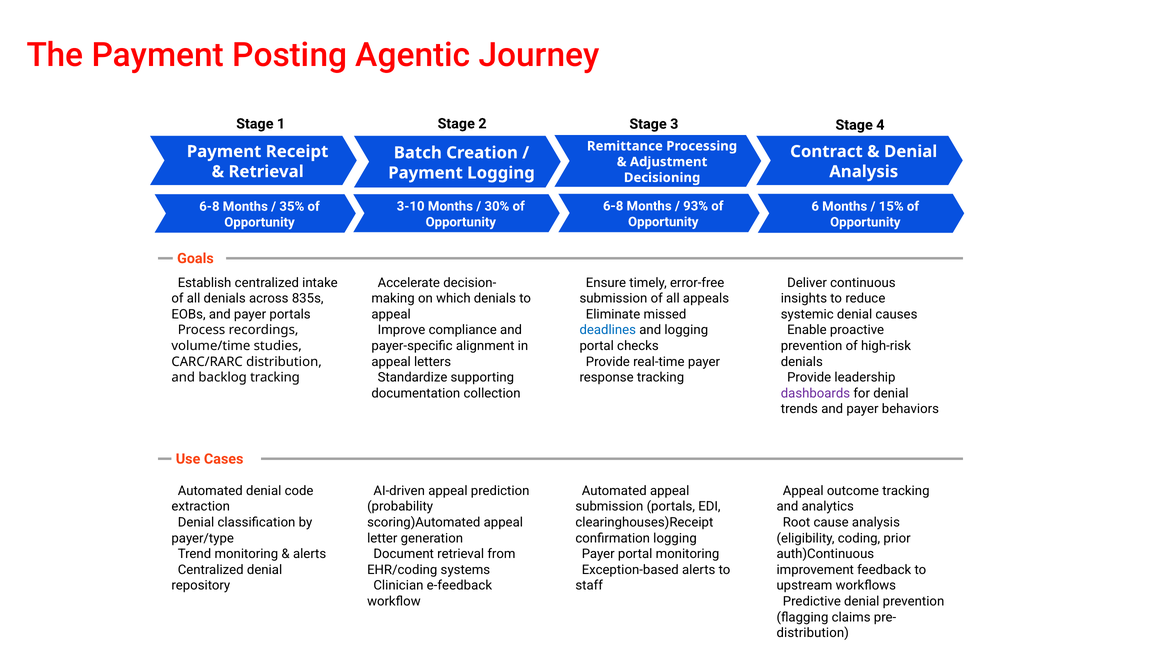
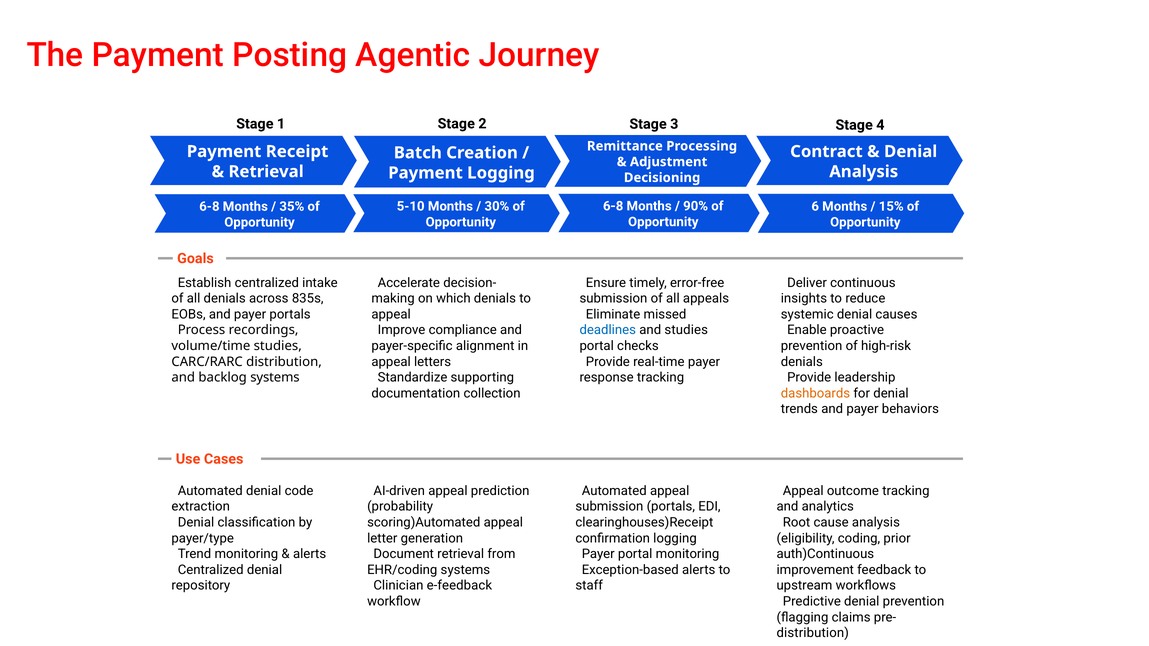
93%: 93% -> 90% (696, 206)
3-10: 3-10 -> 5-10 (411, 206)
and logging: logging -> studies (686, 330)
backlog tracking: tracking -> systems (275, 378)
dashboards colour: purple -> orange (815, 393)
